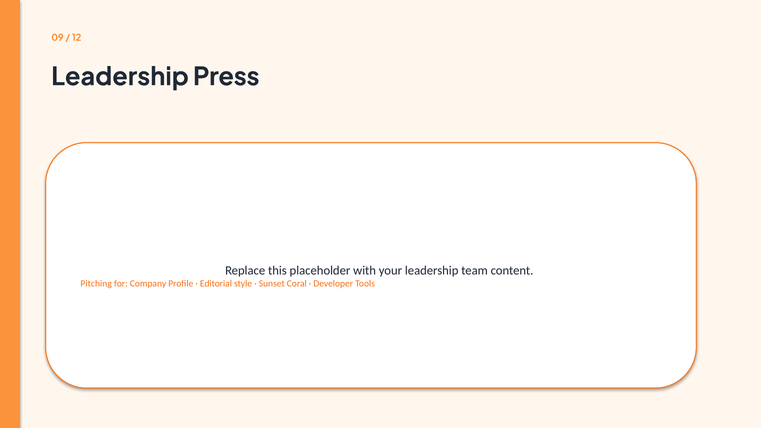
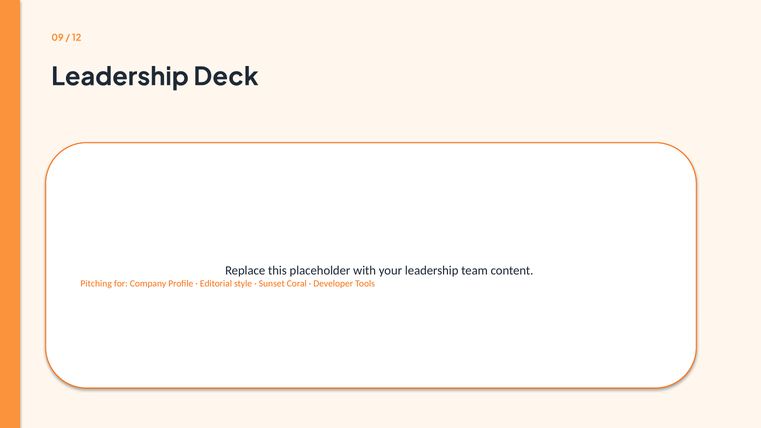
Press: Press -> Deck (226, 77)
